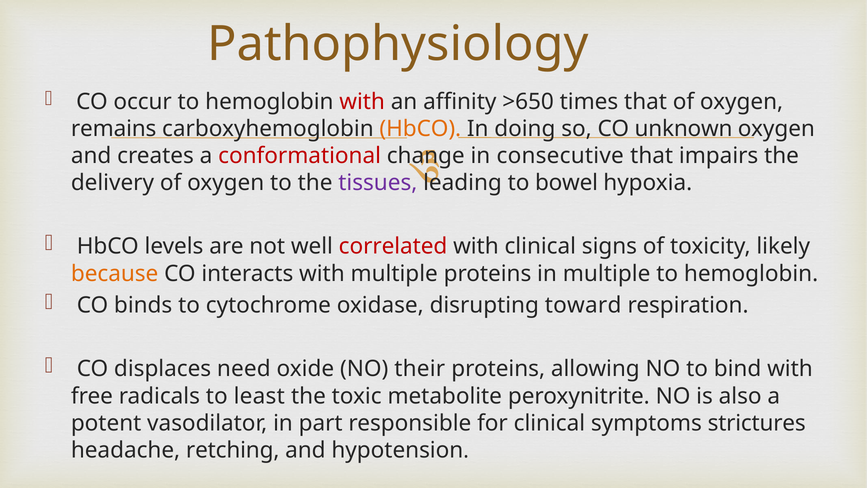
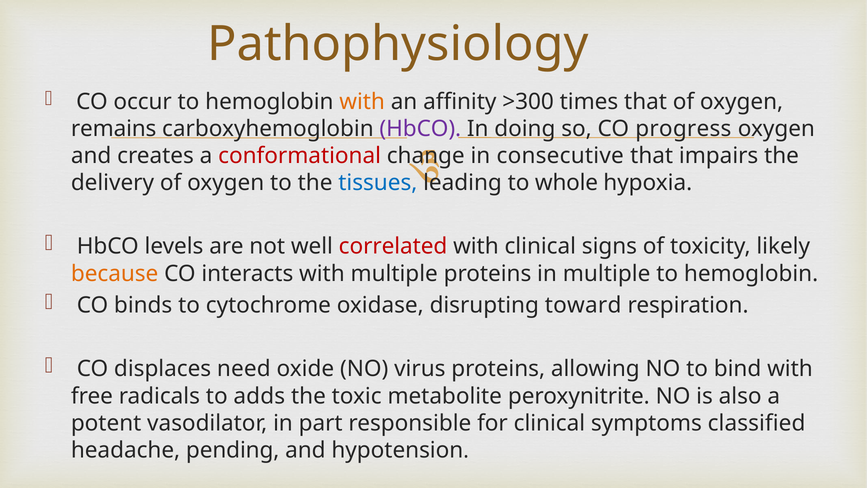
with colour: red -> orange (362, 102)
>650: >650 -> >300 (528, 102)
HbCO colour: orange -> purple (420, 129)
unknown: unknown -> progress (683, 129)
tissues colour: purple -> blue (378, 183)
bowel: bowel -> whole (566, 183)
their: their -> virus (420, 369)
least: least -> adds (259, 396)
strictures: strictures -> classified (757, 423)
retching: retching -> pending (233, 450)
